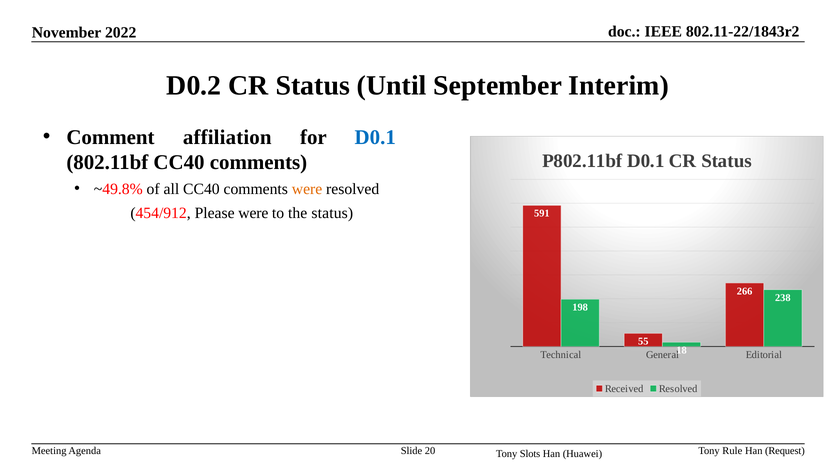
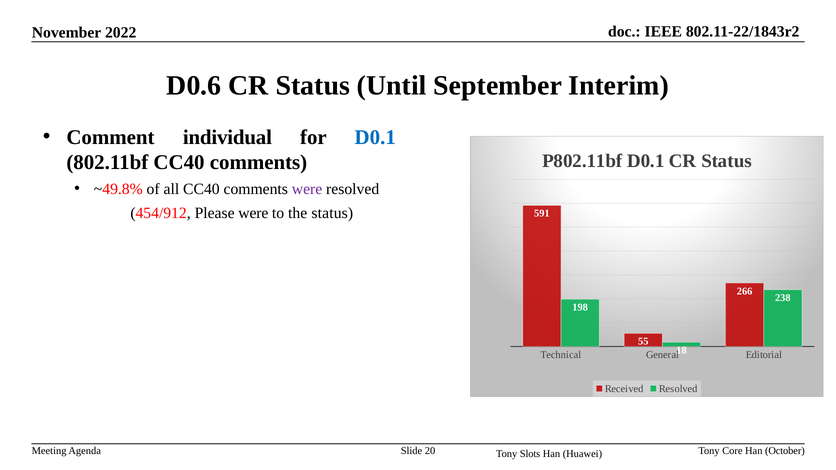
D0.2: D0.2 -> D0.6 (194, 86)
affiliation: affiliation -> individual (227, 137)
were colour: orange -> purple (307, 189)
Rule: Rule -> Core (732, 451)
Request: Request -> October (785, 451)
